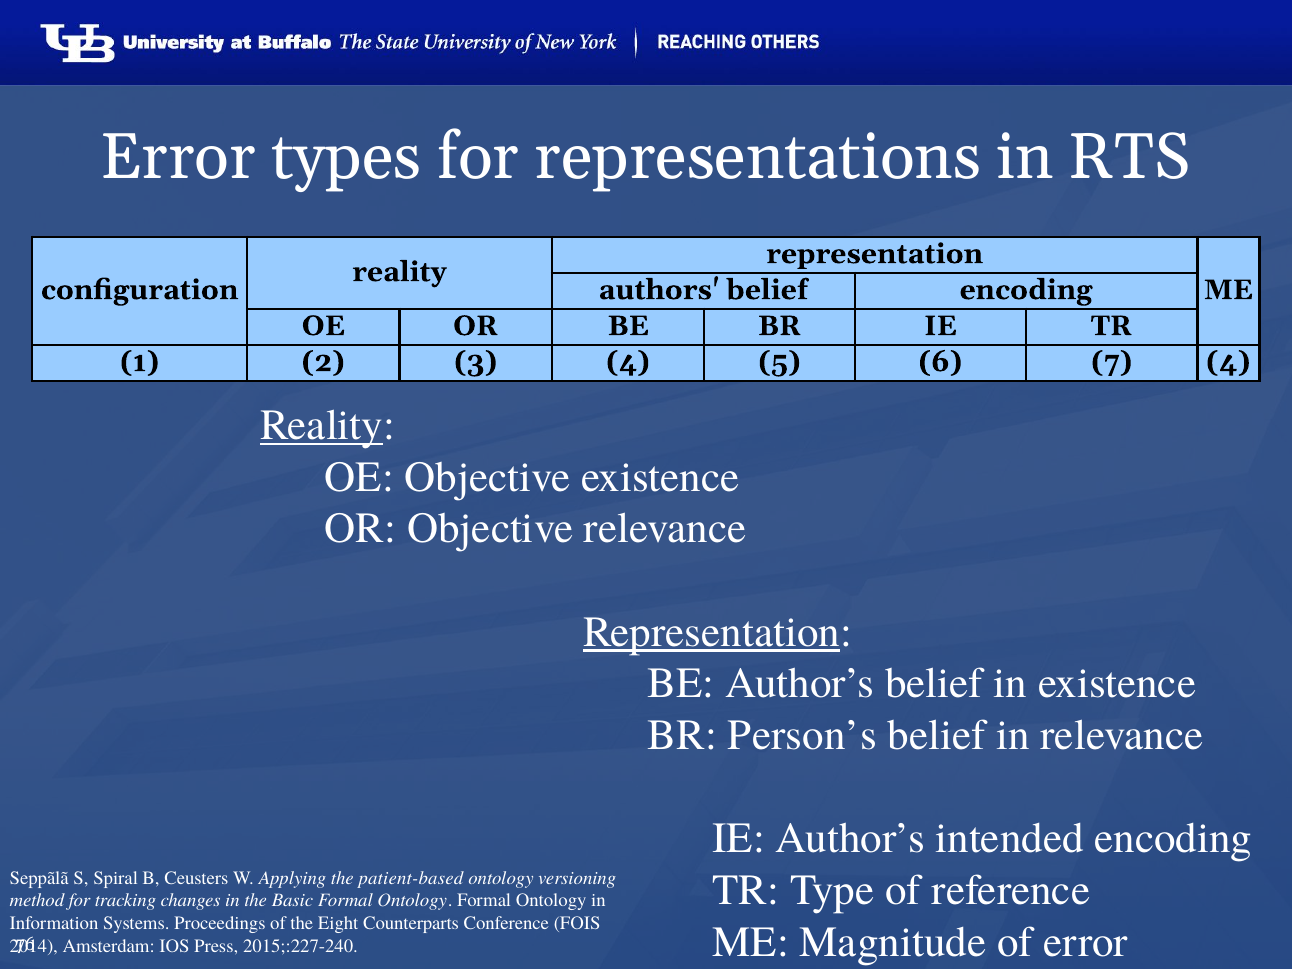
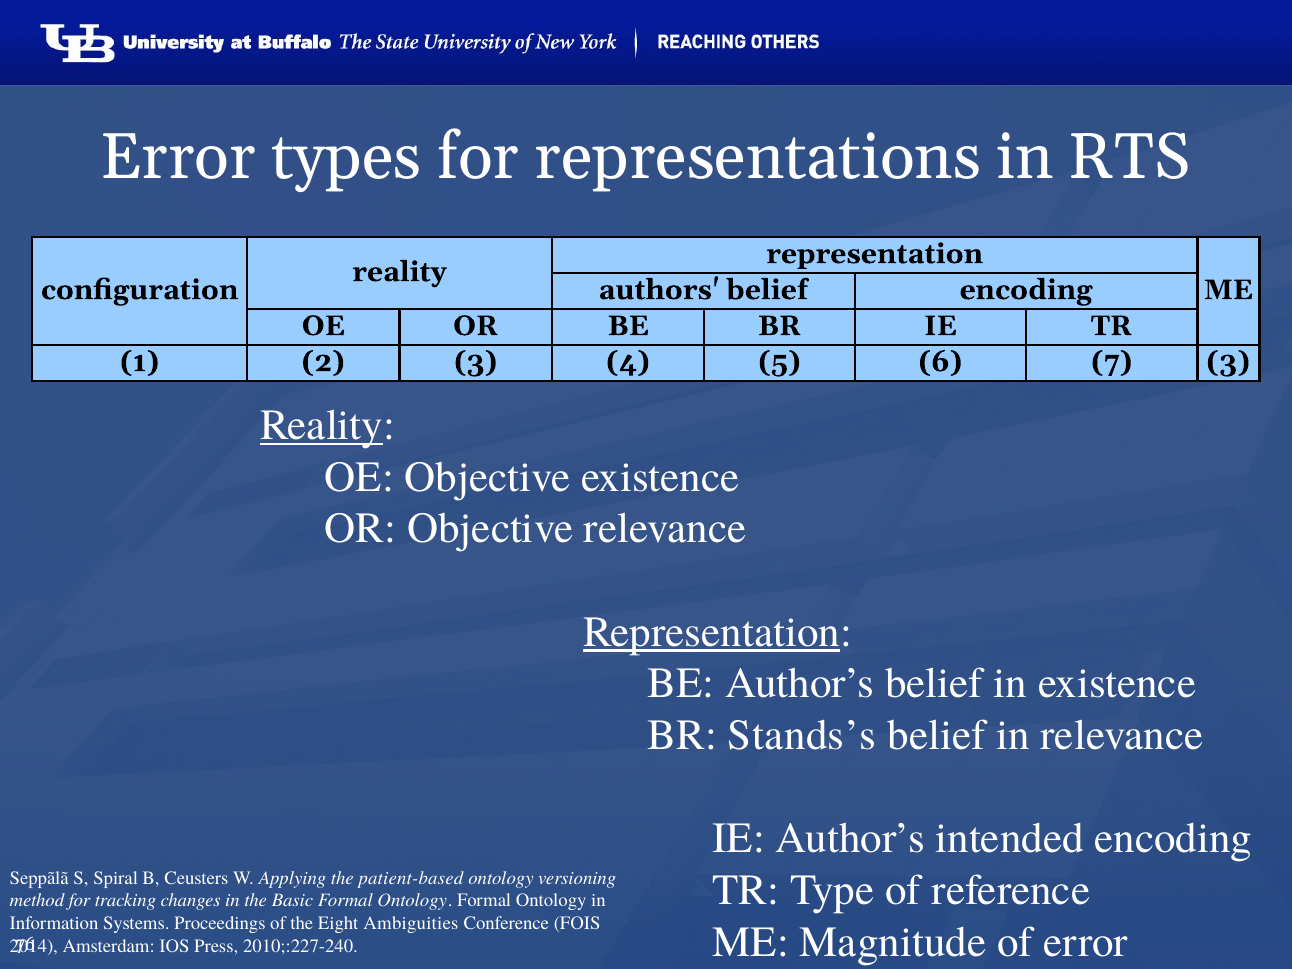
7 4: 4 -> 3 (1228, 362)
Person’s: Person’s -> Stands’s (802, 735)
Counterparts: Counterparts -> Ambiguities (411, 923)
2015;:227-240: 2015;:227-240 -> 2010;:227-240 (300, 946)
